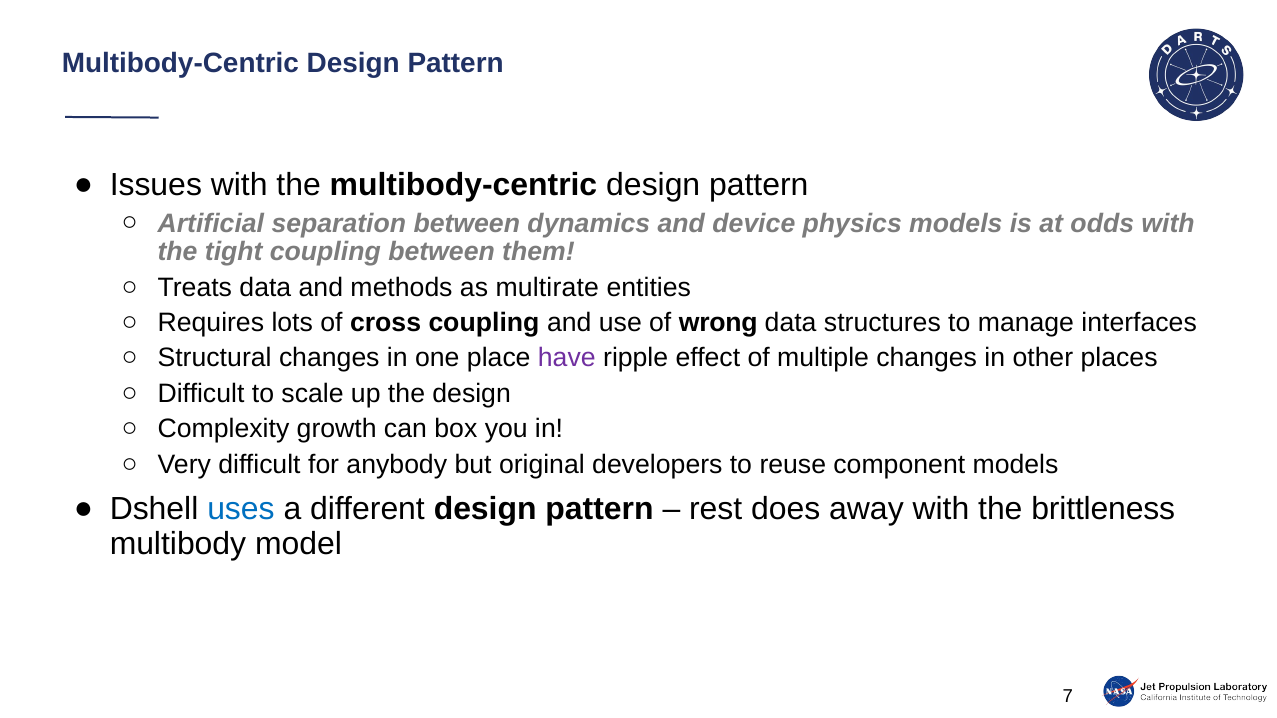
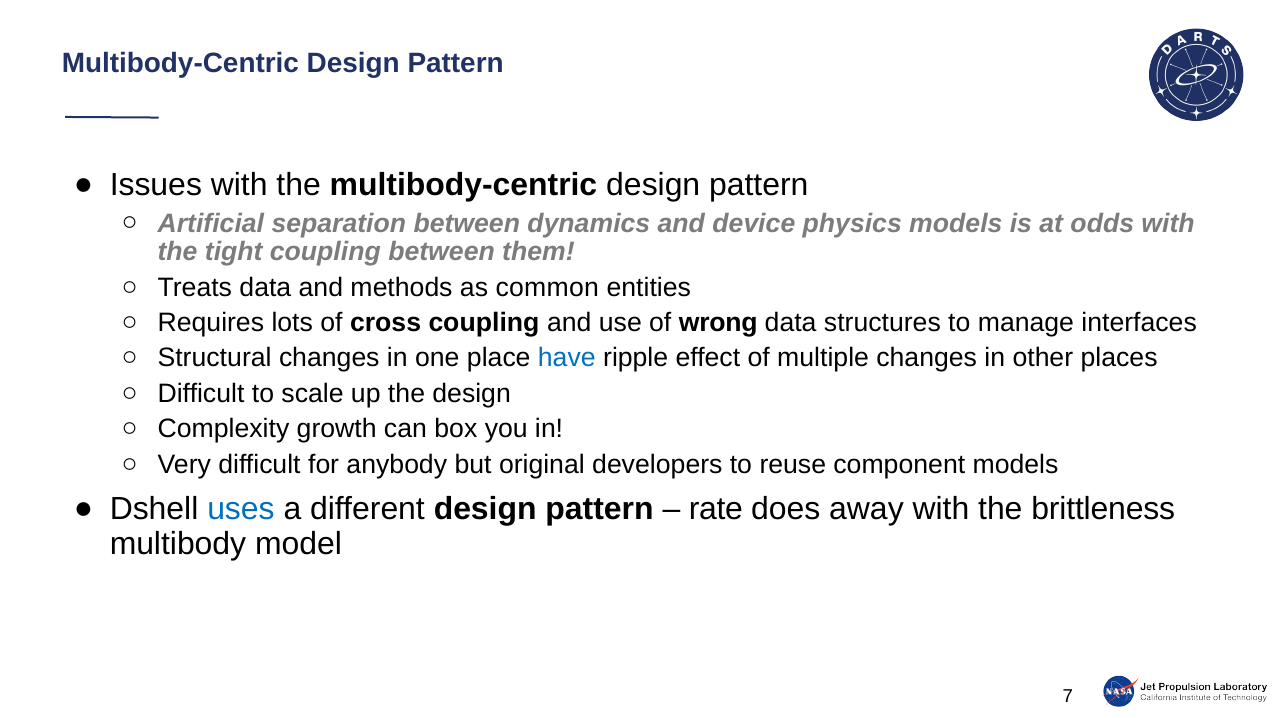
multirate: multirate -> common (547, 288)
have colour: purple -> blue (567, 358)
rest: rest -> rate (716, 509)
